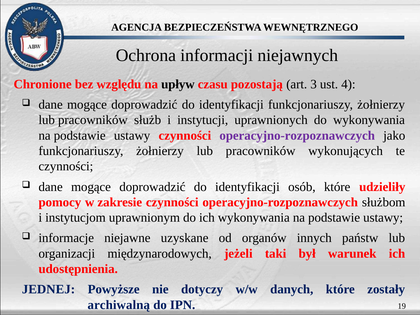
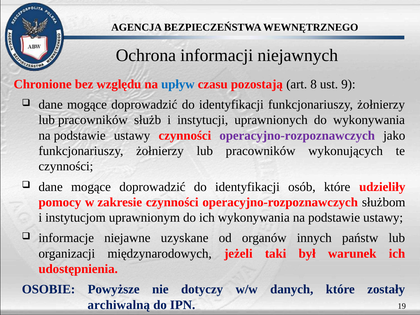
upływ colour: black -> blue (178, 84)
3: 3 -> 8 (314, 84)
4: 4 -> 9 (348, 84)
JEDNEJ: JEDNEJ -> OSOBIE (49, 289)
